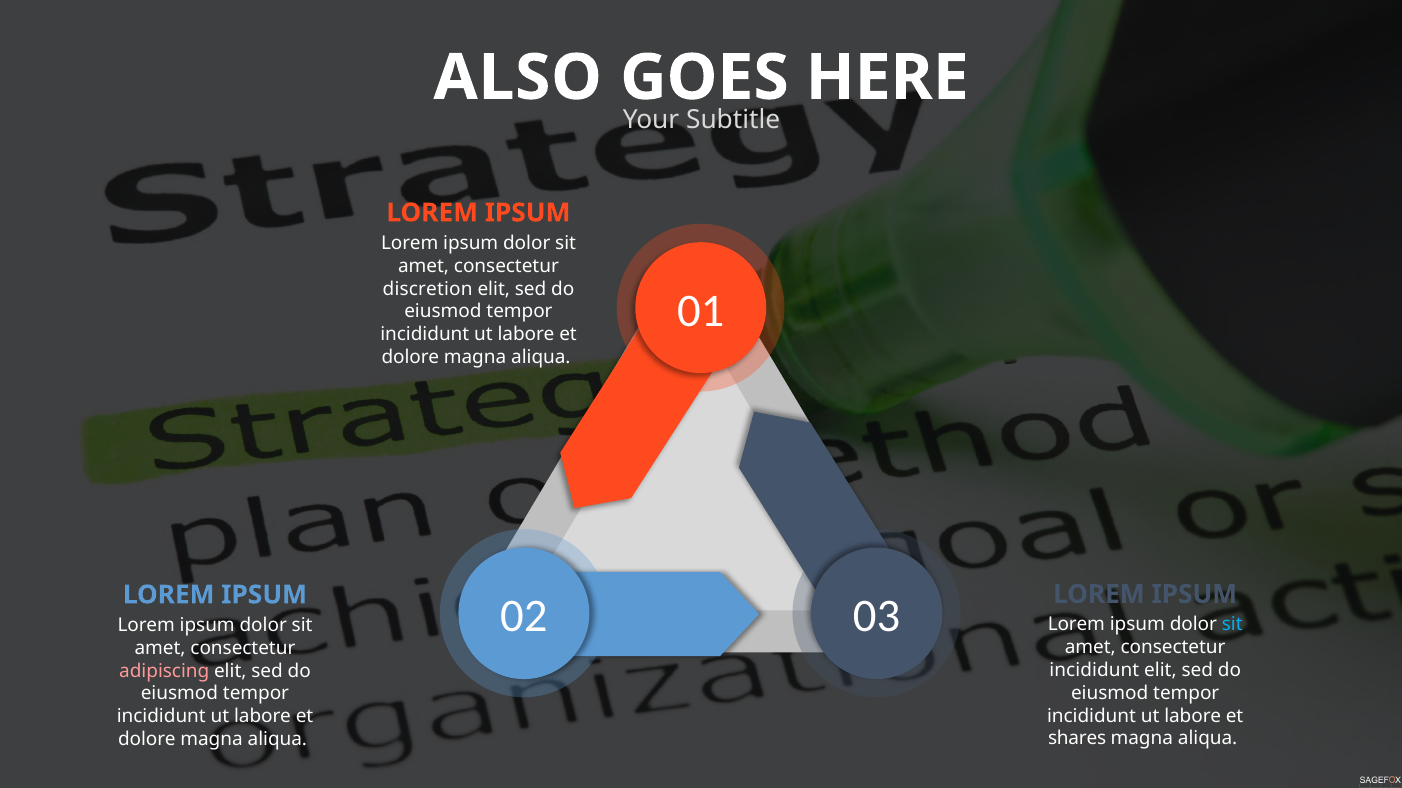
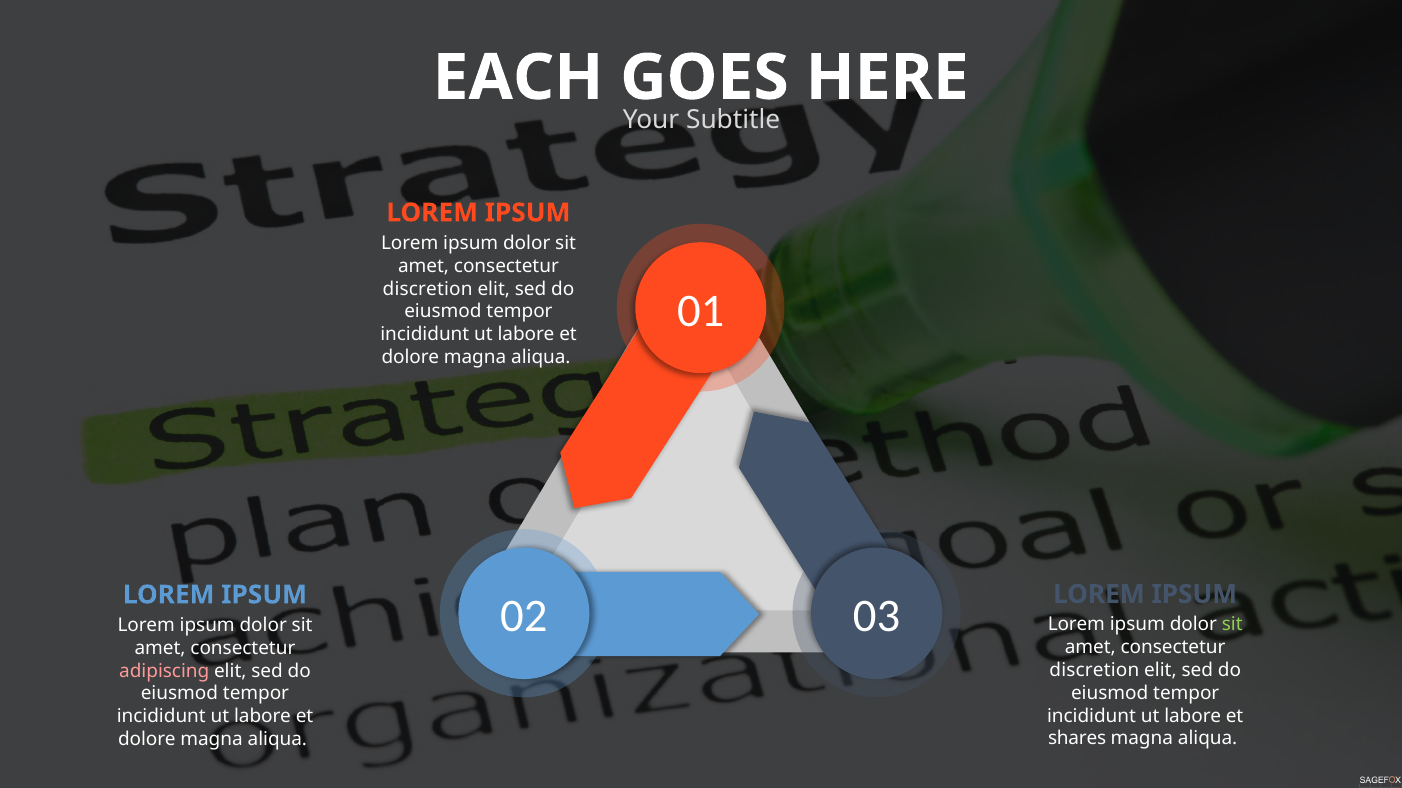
ALSO: ALSO -> EACH (518, 78)
sit colour: light blue -> light green (1232, 625)
incididunt: incididunt -> discretion (1094, 671)
